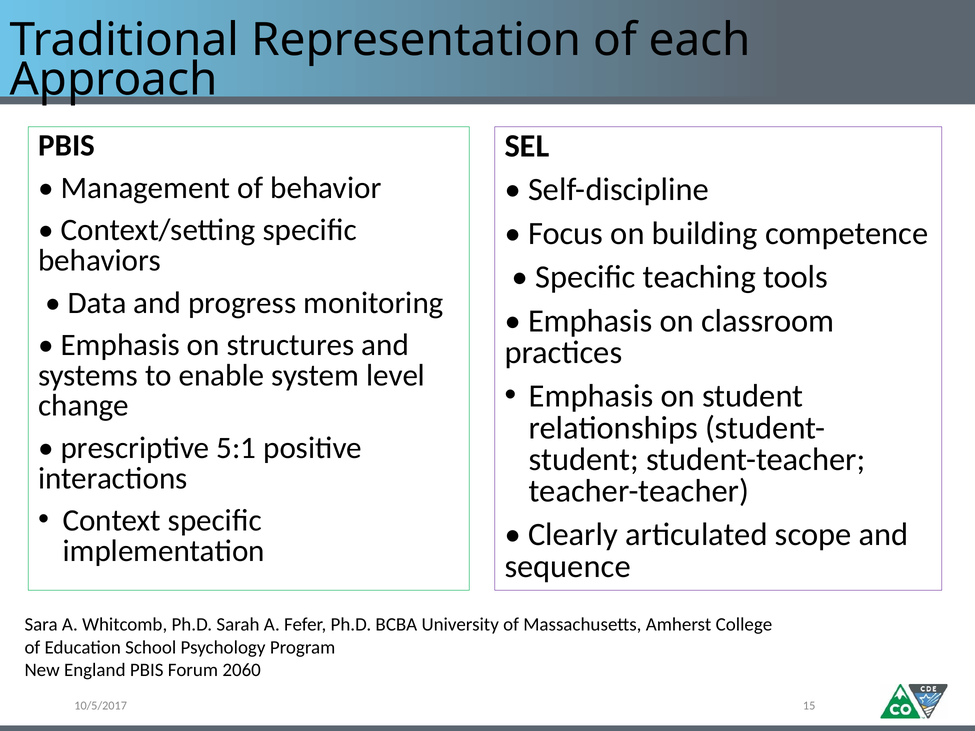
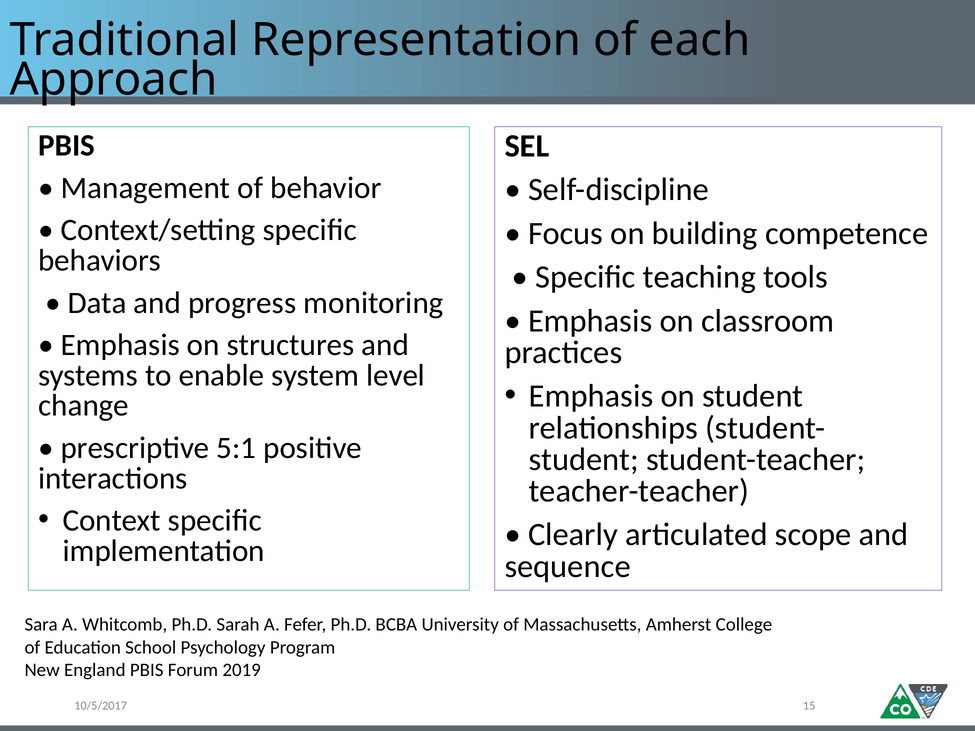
2060: 2060 -> 2019 (242, 670)
